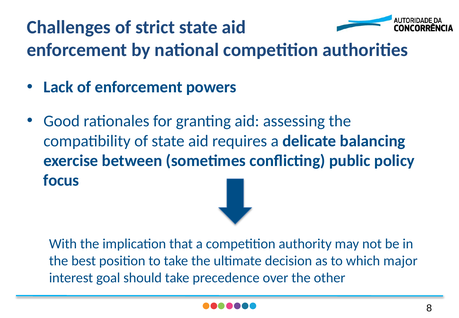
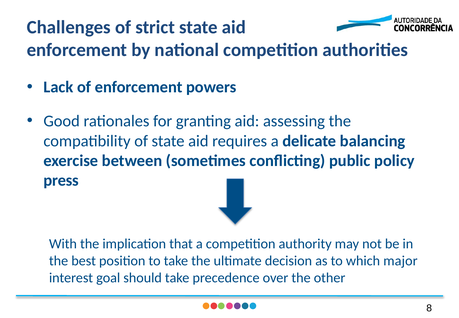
focus: focus -> press (61, 180)
